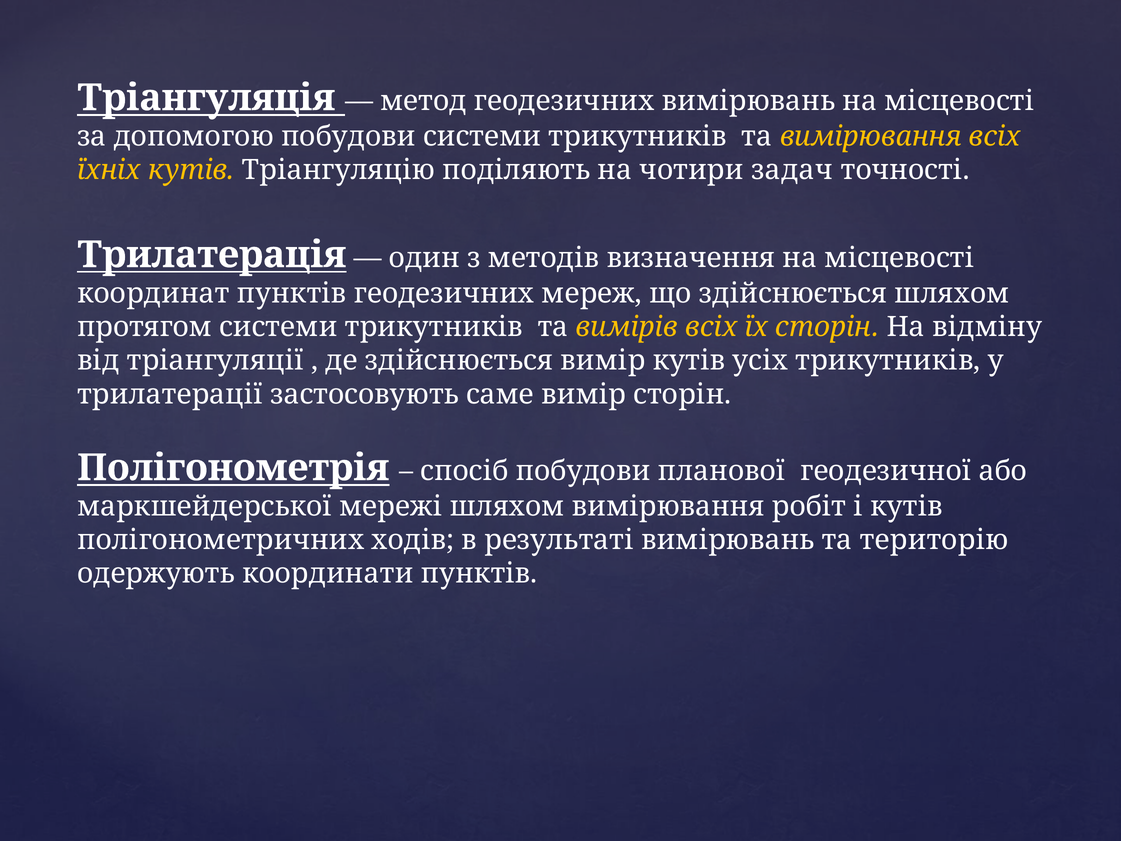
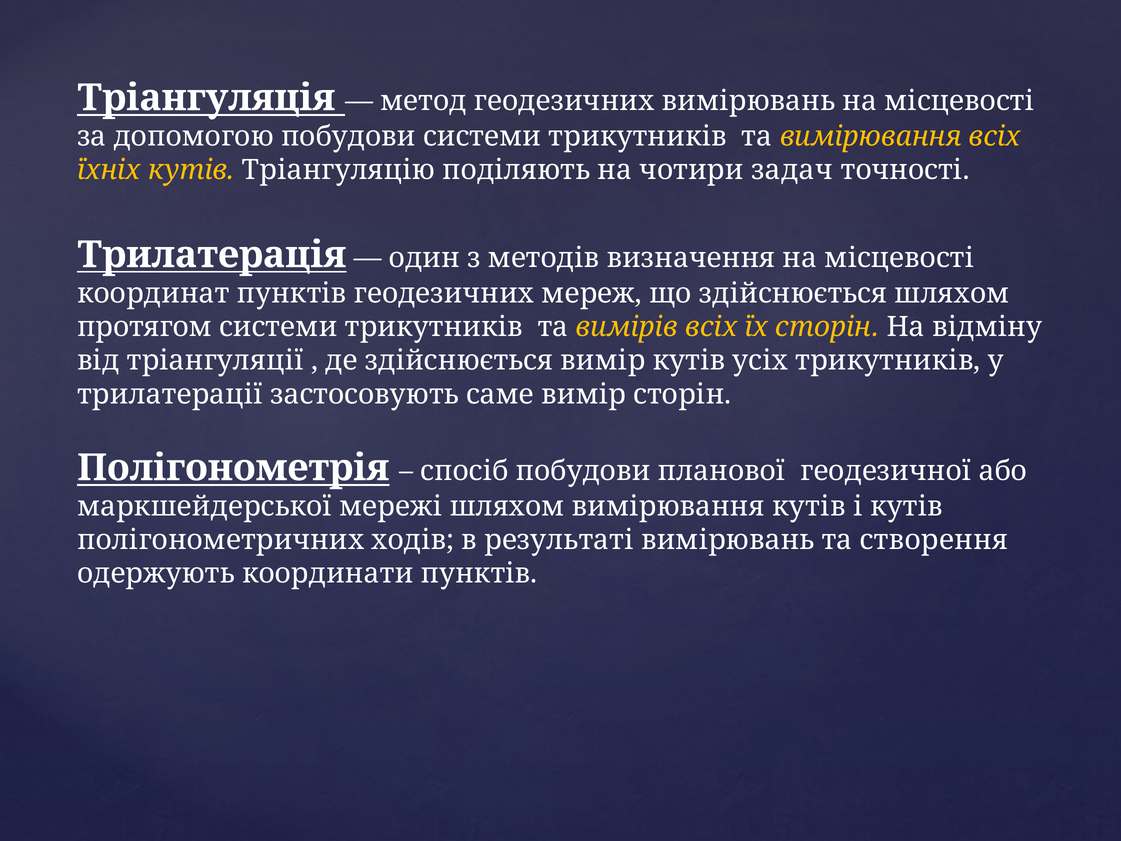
вимірювання робіт: робіт -> кутів (809, 506)
територію: територію -> створення (934, 540)
